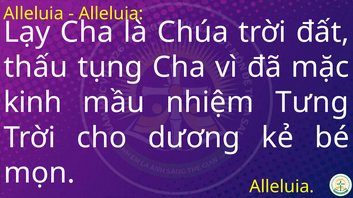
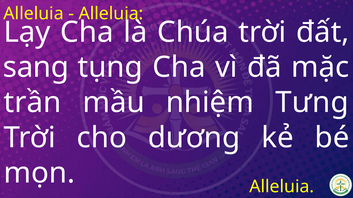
thấu: thấu -> sang (36, 68)
kinh: kinh -> trần (32, 103)
